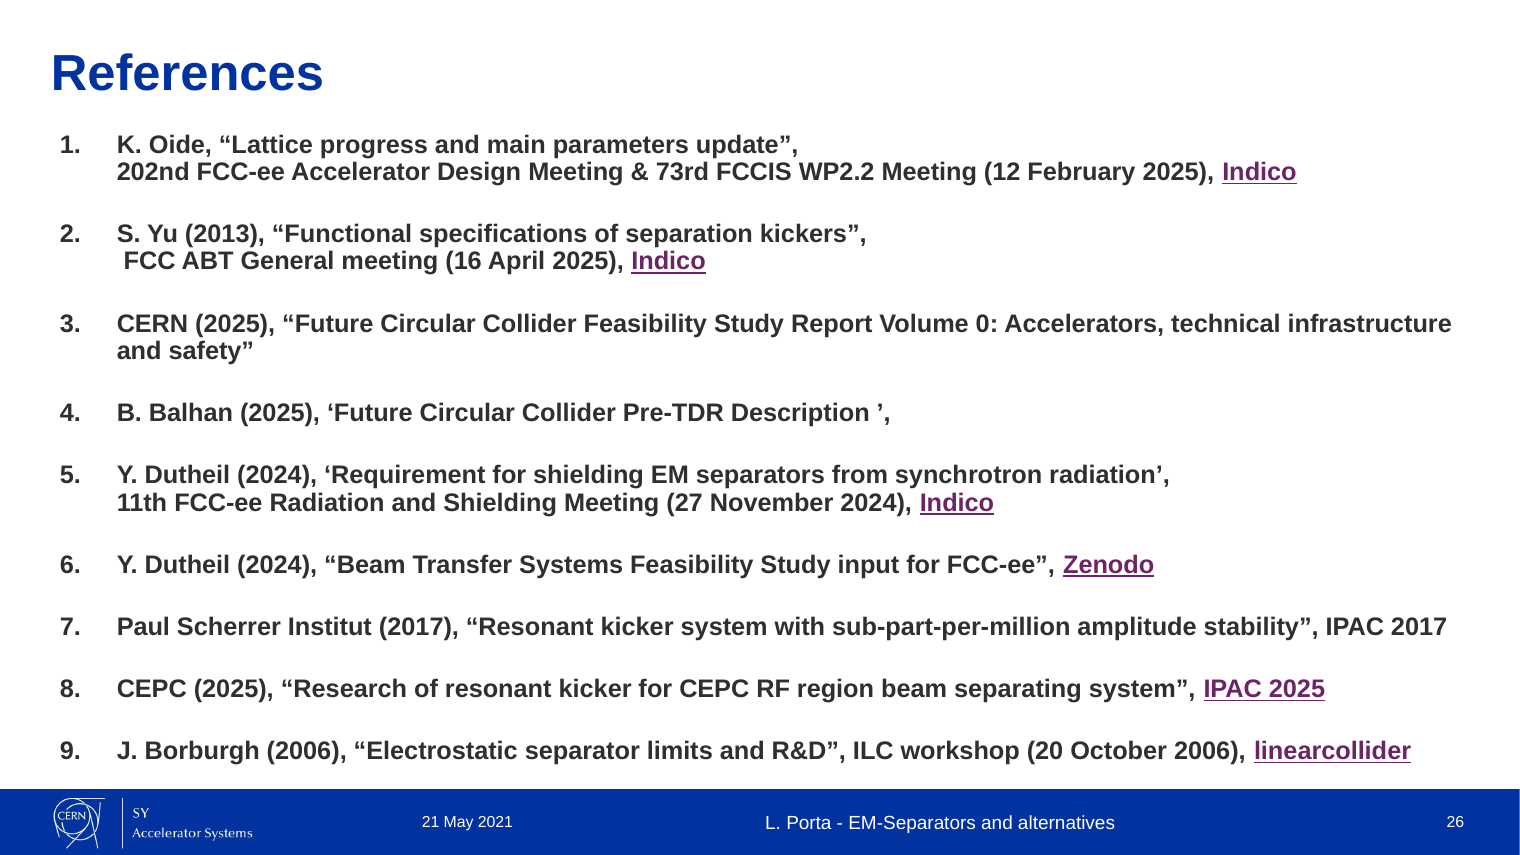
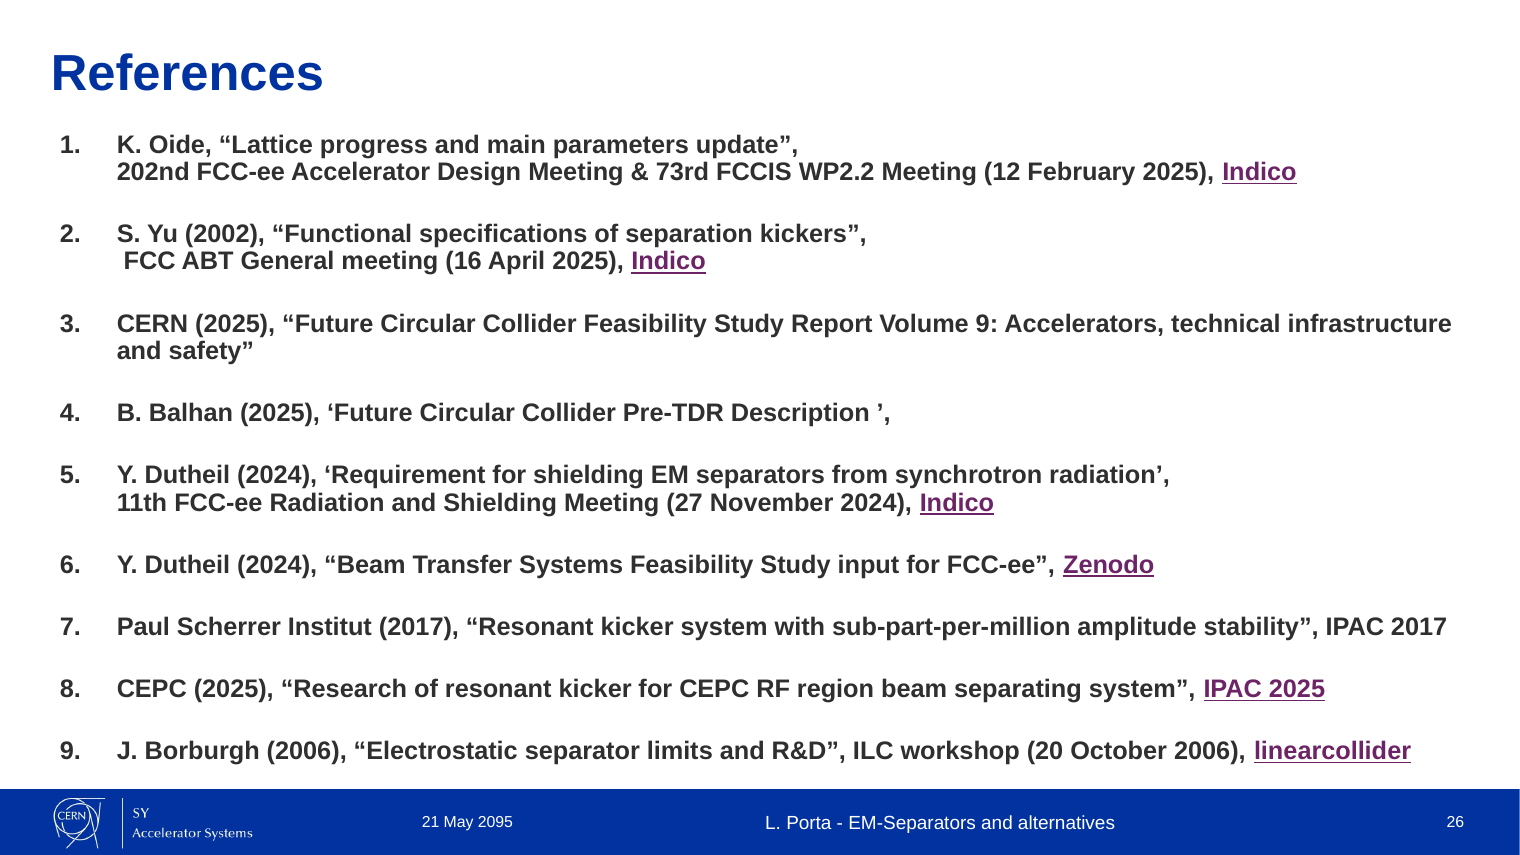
2013: 2013 -> 2002 (225, 234)
Volume 0: 0 -> 9 (987, 324)
2021: 2021 -> 2095 (495, 823)
